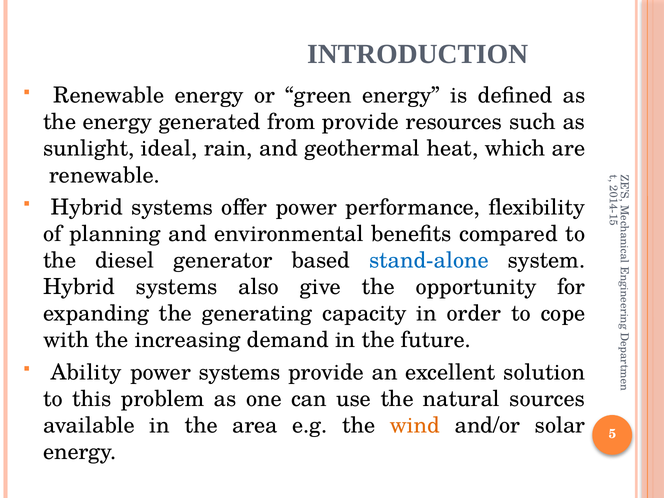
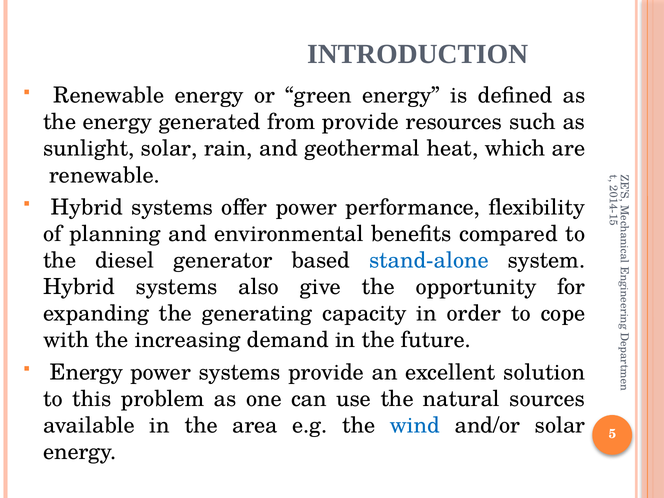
sunlight ideal: ideal -> solar (169, 149)
Ability: Ability -> Energy (86, 372)
wind colour: orange -> blue (415, 425)
